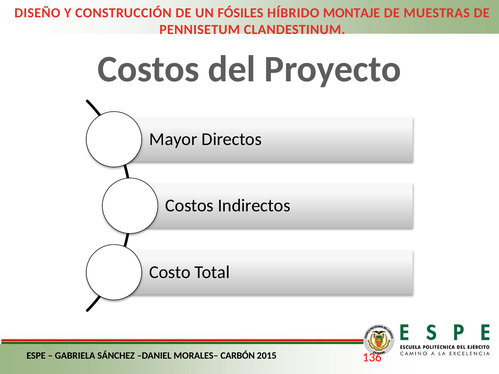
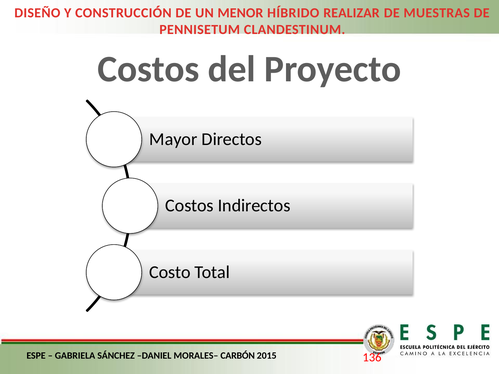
FÓSILES: FÓSILES -> MENOR (240, 13)
MONTAJE: MONTAJE -> REALIZAR (351, 13)
